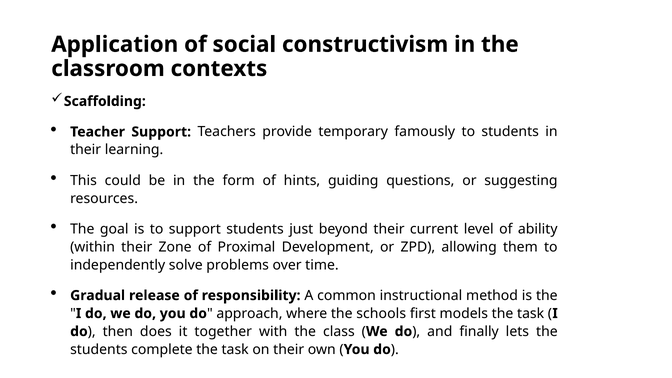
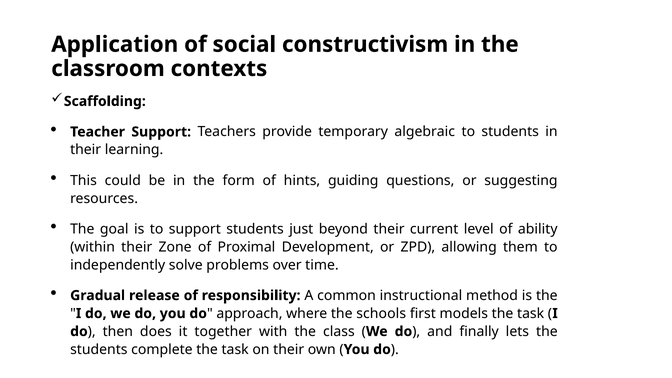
famously: famously -> algebraic (425, 132)
